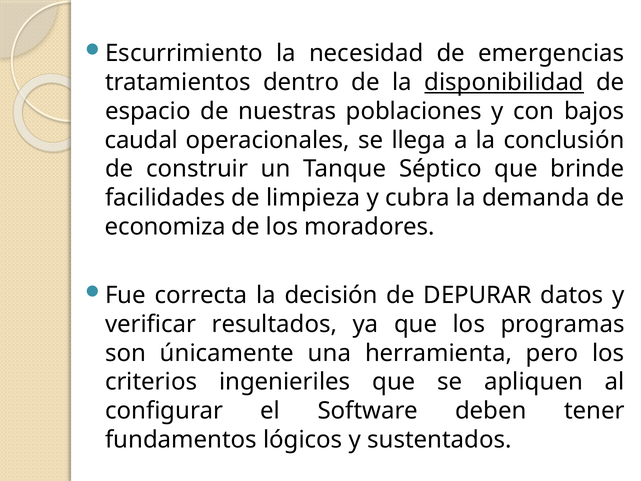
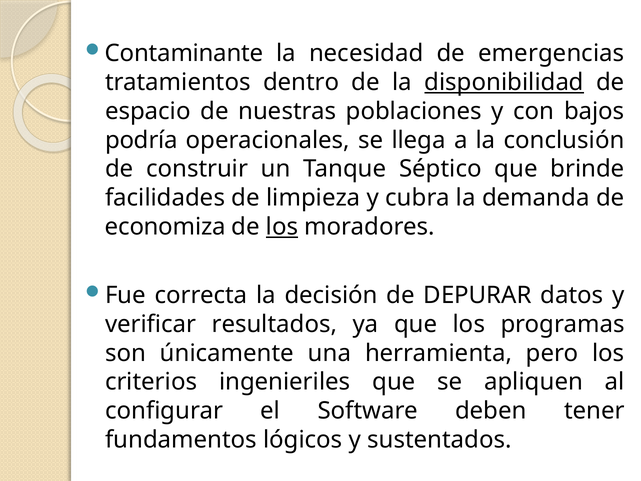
Escurrimiento: Escurrimiento -> Contaminante (184, 53)
caudal: caudal -> podría (141, 140)
los underline: none -> present (282, 227)
